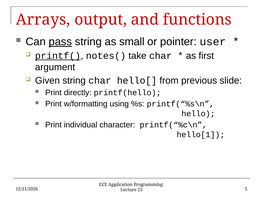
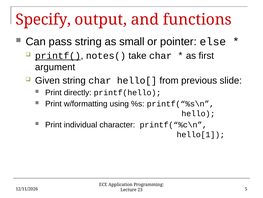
Arrays: Arrays -> Specify (43, 20)
pass underline: present -> none (60, 42)
user: user -> else (213, 42)
